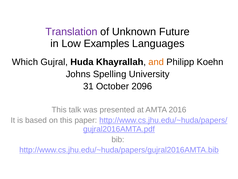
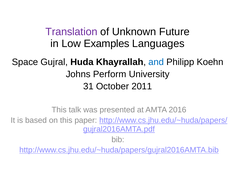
Which: Which -> Space (25, 62)
and colour: orange -> blue (156, 62)
Spelling: Spelling -> Perform (110, 74)
2096: 2096 -> 2011 (142, 86)
